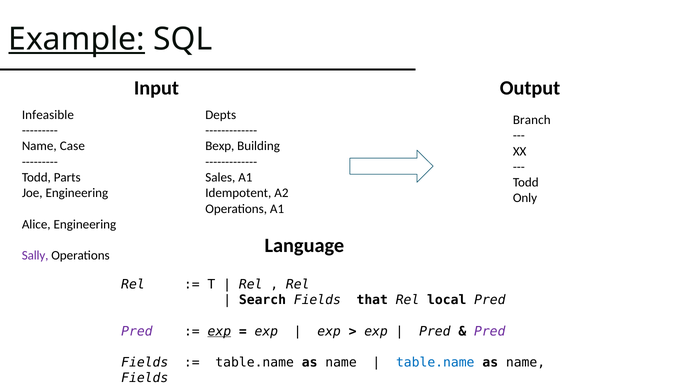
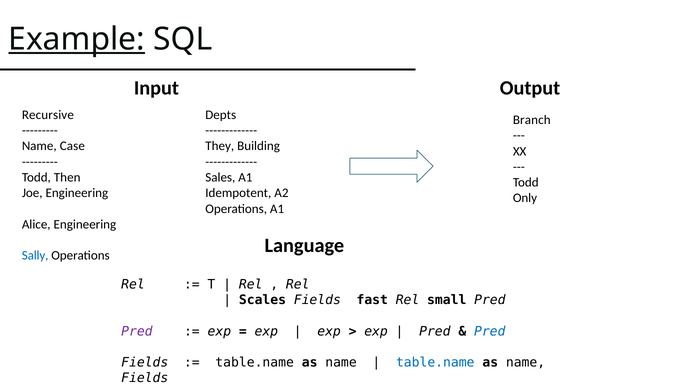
Infeasible: Infeasible -> Recursive (48, 115)
Bexp: Bexp -> They (220, 146)
Parts: Parts -> Then (67, 178)
Sally colour: purple -> blue (35, 256)
Search: Search -> Scales (262, 300)
that: that -> fast (372, 300)
local: local -> small (447, 300)
exp underline: present -> none (219, 332)
Pred colour: purple -> blue (490, 332)
